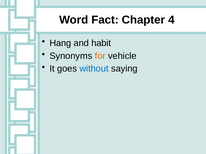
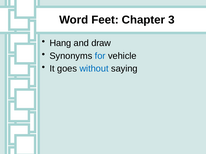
Fact: Fact -> Feet (105, 20)
4: 4 -> 3 (171, 20)
habit: habit -> draw (101, 43)
for colour: orange -> blue (100, 56)
